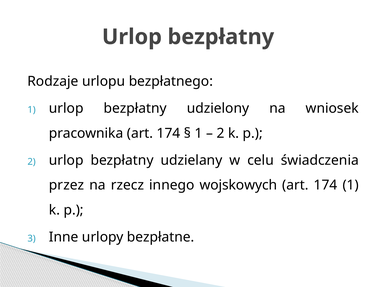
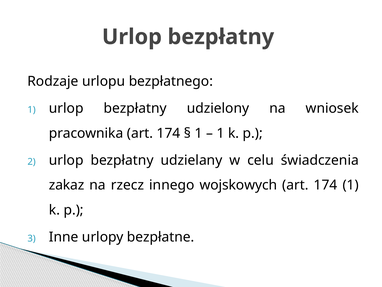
2: 2 -> 1 (221, 133)
przez: przez -> zakaz (67, 185)
